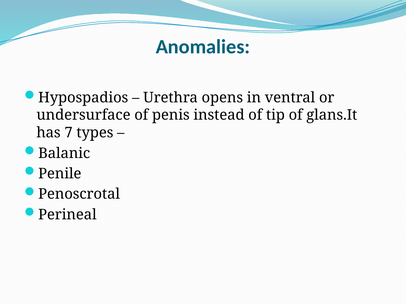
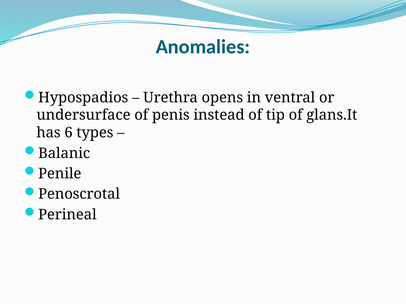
7: 7 -> 6 (69, 133)
